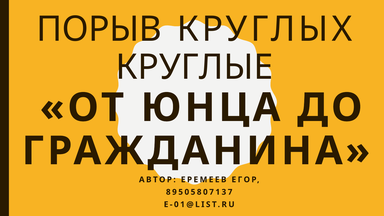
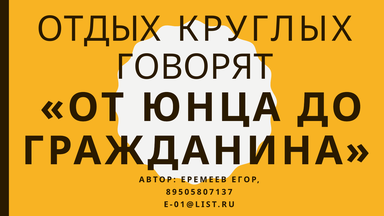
ПОРЫВ: ПОРЫВ -> ОТДЫХ (99, 29)
КРУГЛЫЕ: КРУГЛЫЕ -> ГОВОРЯТ (194, 67)
